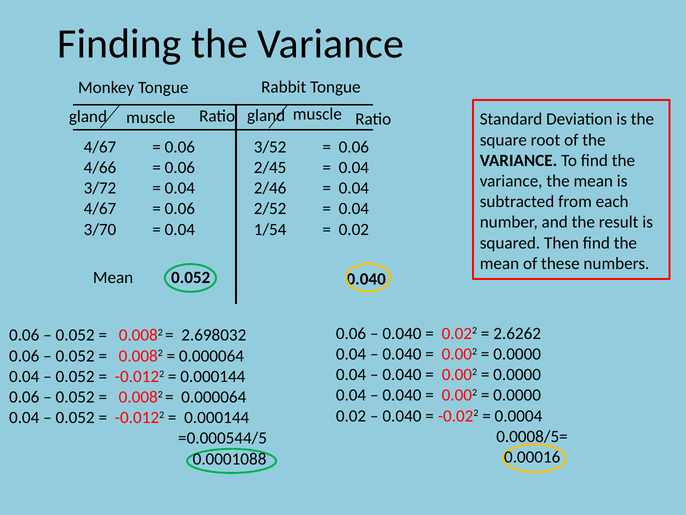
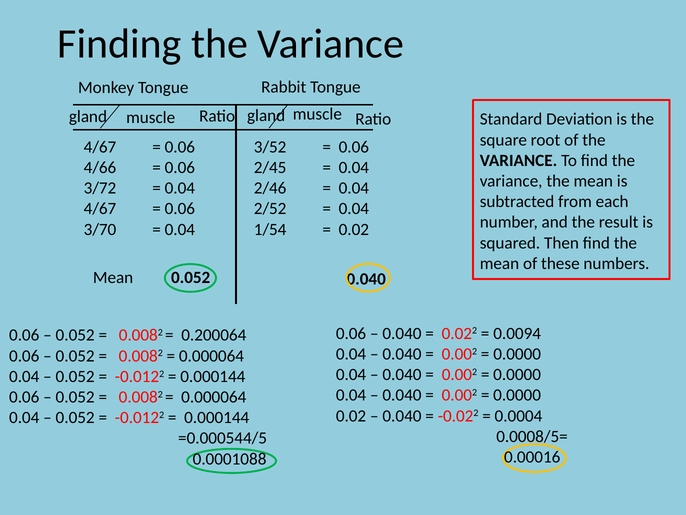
2.6262: 2.6262 -> 0.0094 (517, 333)
2.698032: 2.698032 -> 0.200064 (214, 335)
